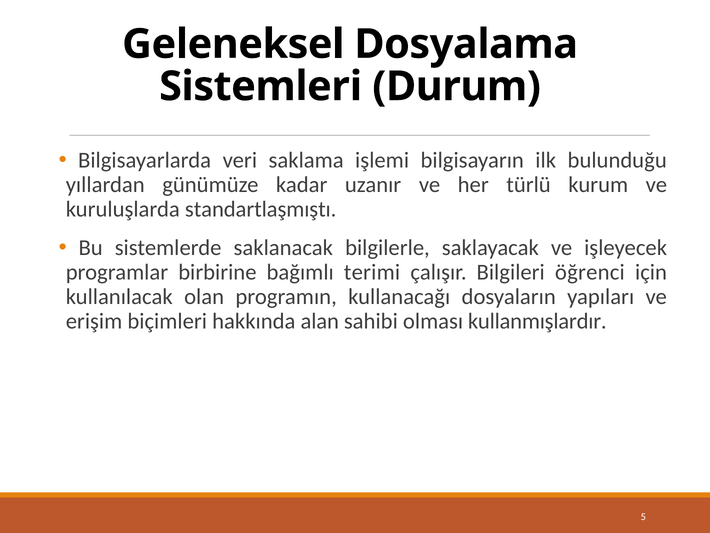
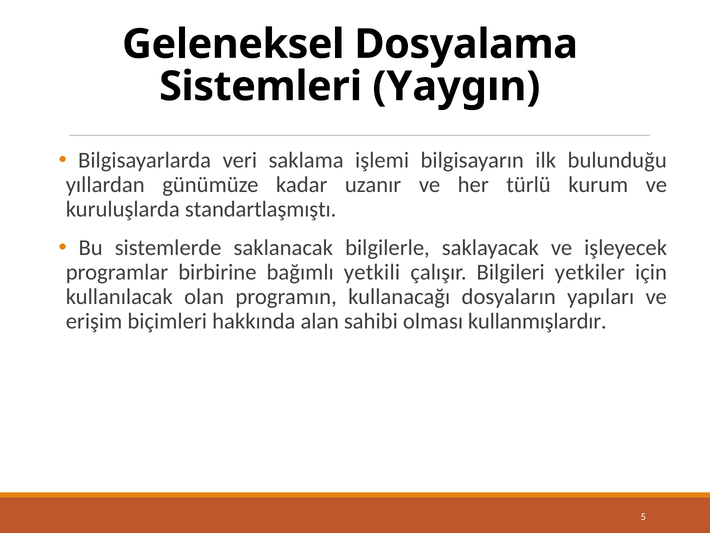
Durum: Durum -> Yaygın (456, 86)
terimi: terimi -> yetkili (372, 272)
öğrenci: öğrenci -> yetkiler (590, 272)
